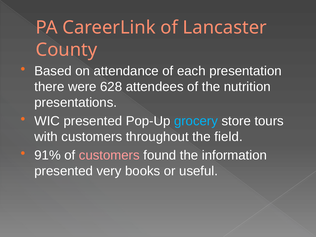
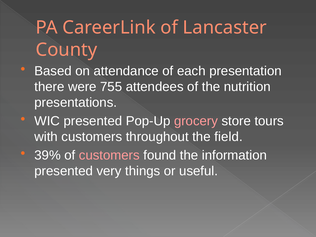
628: 628 -> 755 (111, 87)
grocery colour: light blue -> pink (196, 121)
91%: 91% -> 39% (48, 155)
books: books -> things (143, 171)
